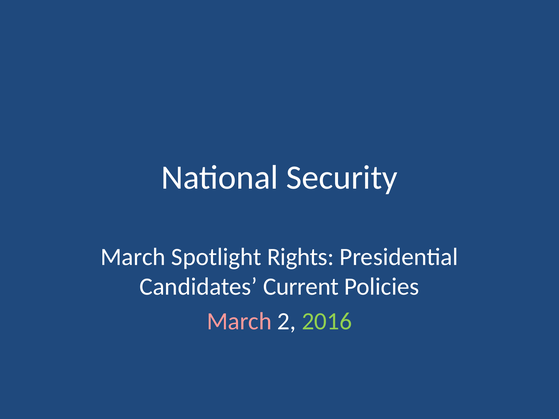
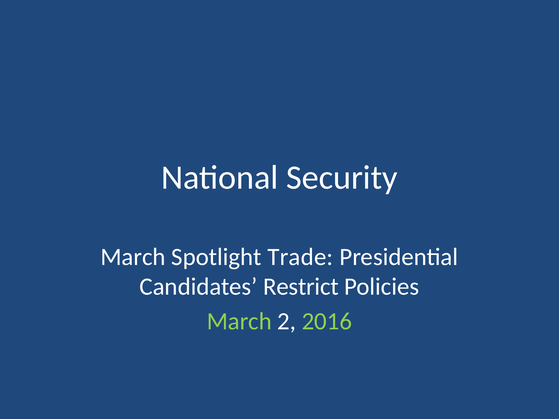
Rights: Rights -> Trade (300, 257)
Current: Current -> Restrict (301, 287)
March colour: pink -> light green (239, 322)
